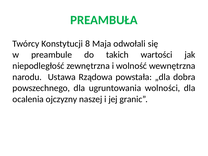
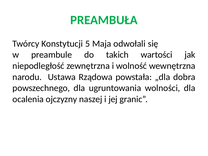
8: 8 -> 5 (88, 44)
